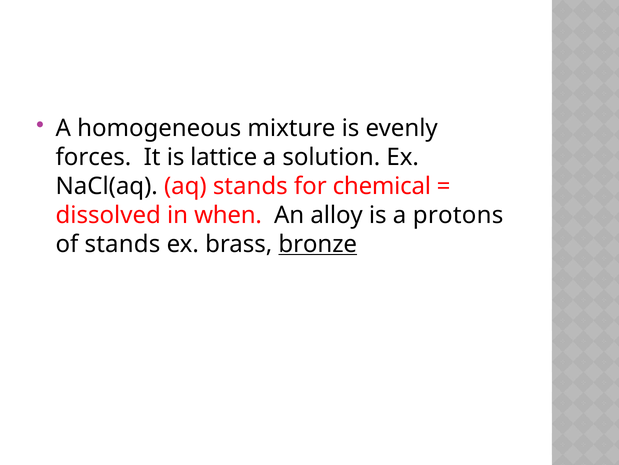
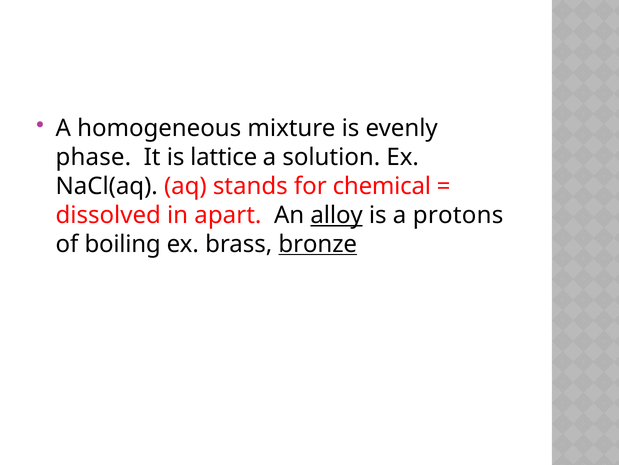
forces: forces -> phase (93, 157)
when: when -> apart (228, 215)
alloy underline: none -> present (337, 215)
of stands: stands -> boiling (123, 244)
